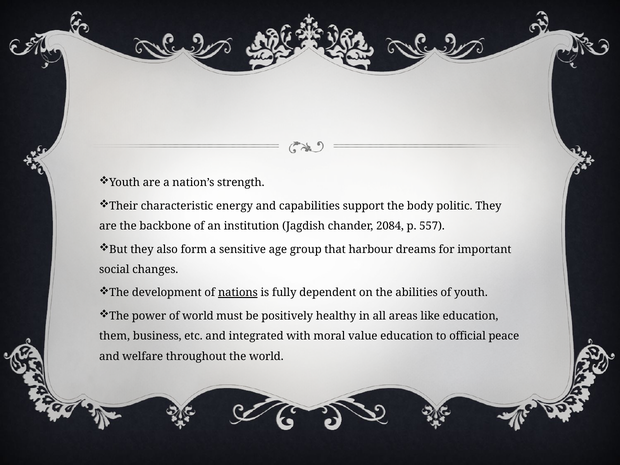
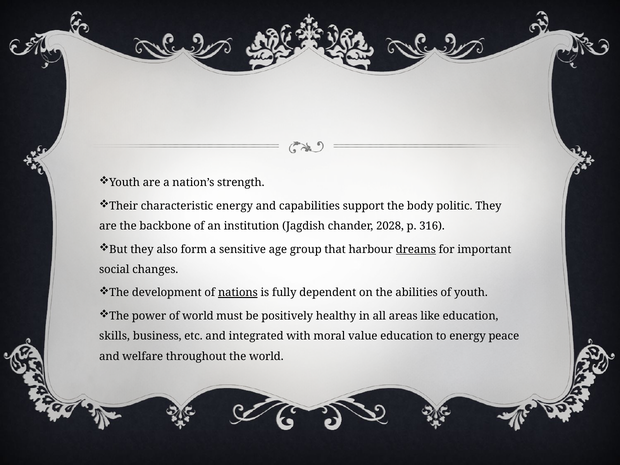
2084: 2084 -> 2028 (390, 226)
557: 557 -> 316 (432, 226)
dreams underline: none -> present (416, 249)
them: them -> skills (115, 336)
to official: official -> energy (468, 336)
